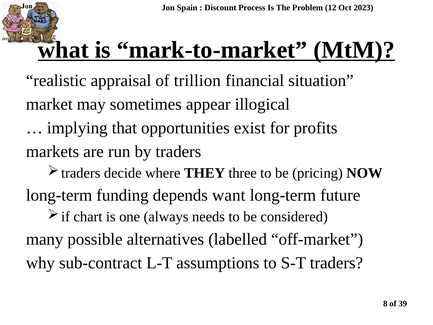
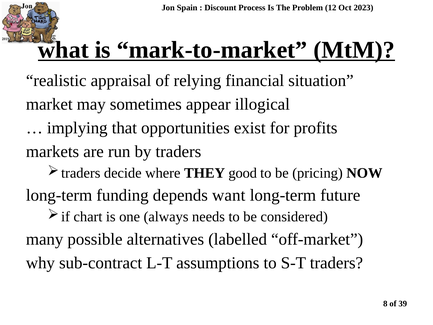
trillion: trillion -> relying (197, 81)
three: three -> good (243, 173)
